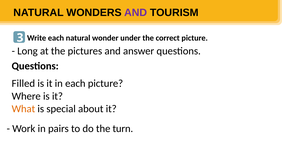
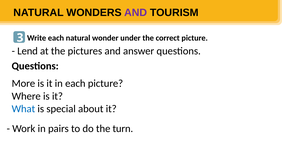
Long: Long -> Lend (28, 51)
Filled: Filled -> More (23, 83)
What colour: orange -> blue (23, 109)
